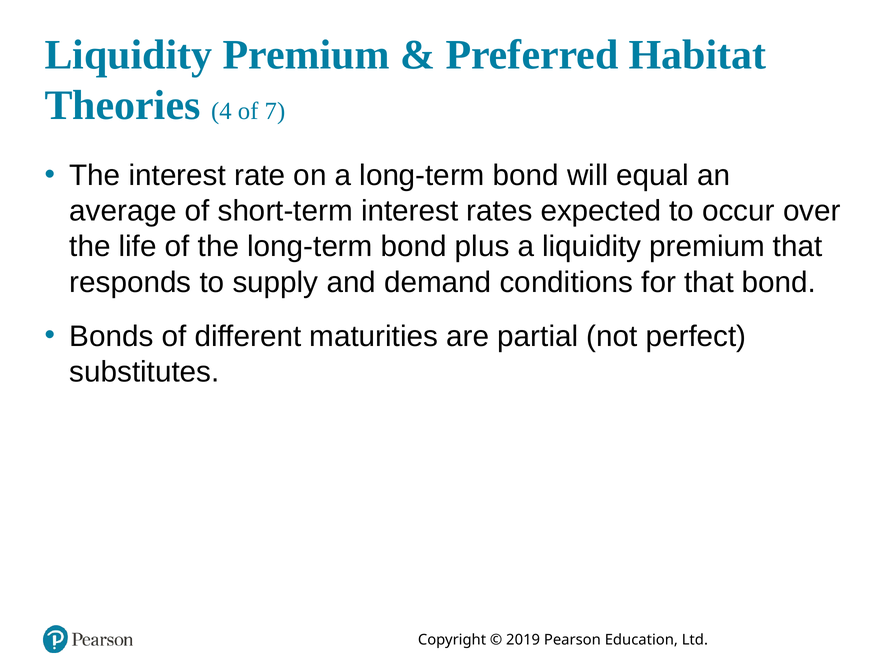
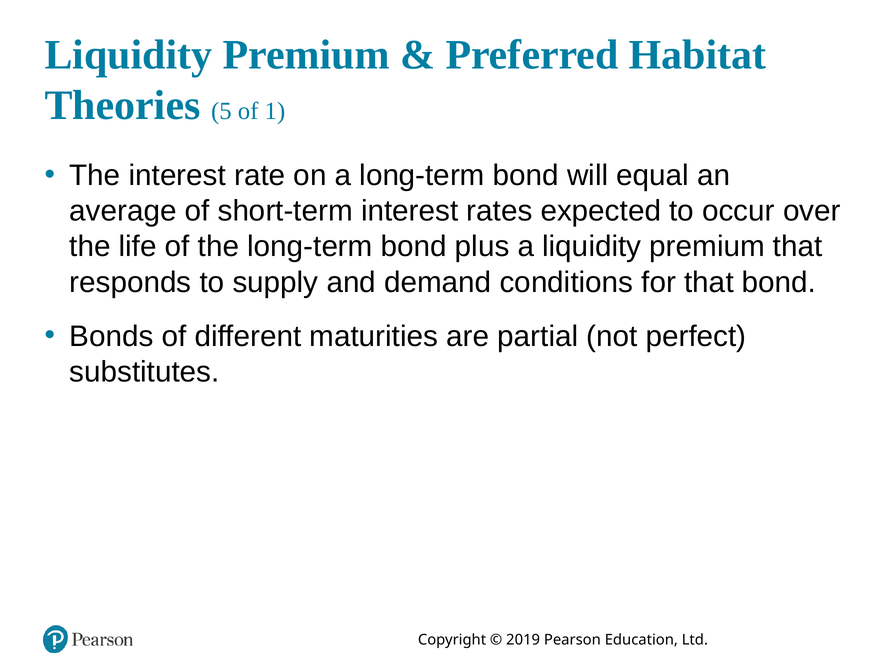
4: 4 -> 5 (221, 111)
7: 7 -> 1 (275, 111)
